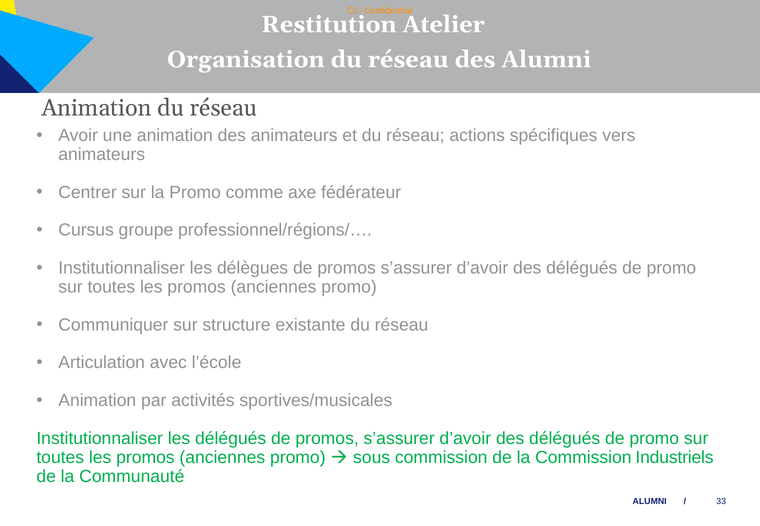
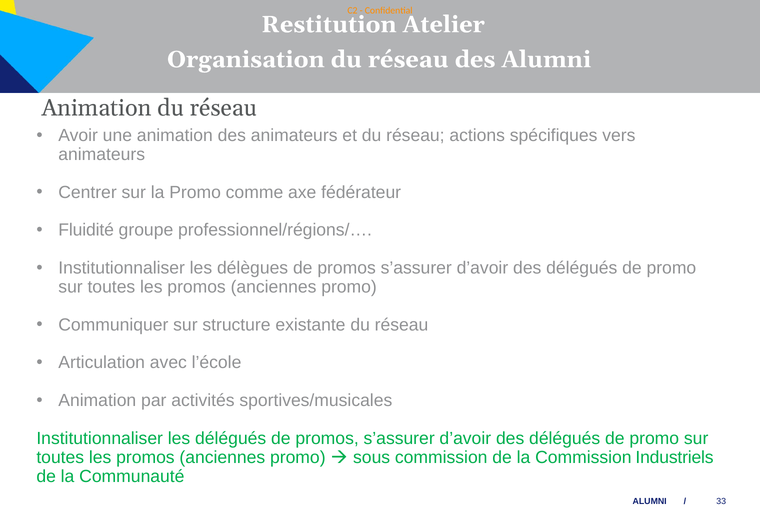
Cursus: Cursus -> Fluidité (86, 230)
